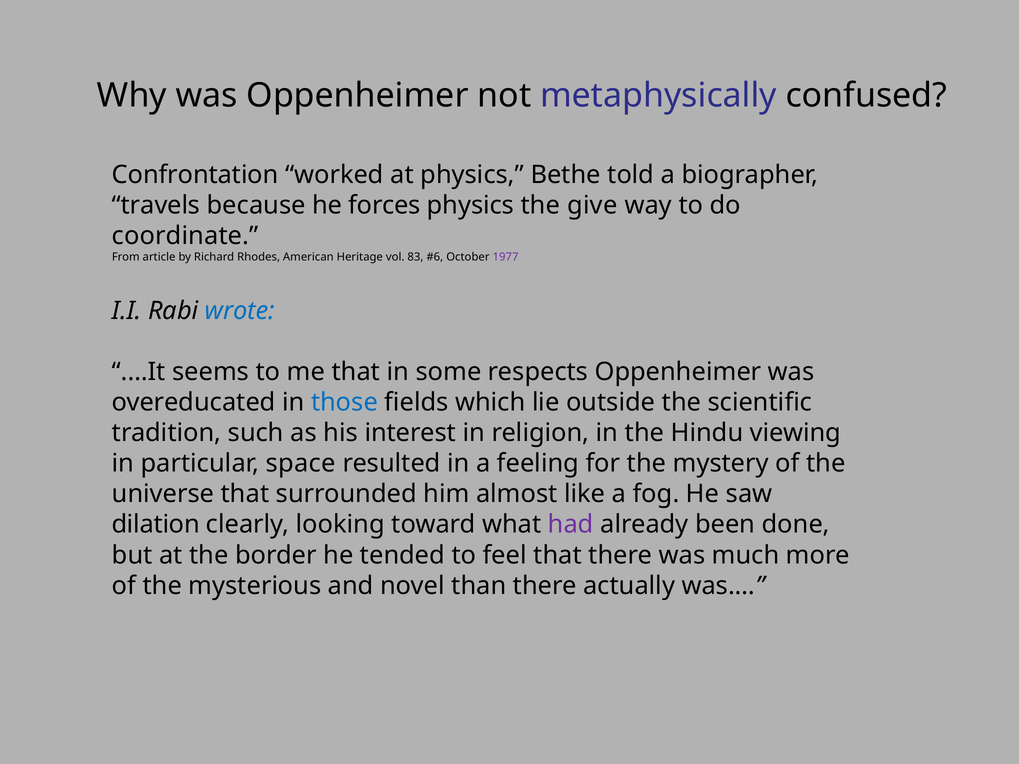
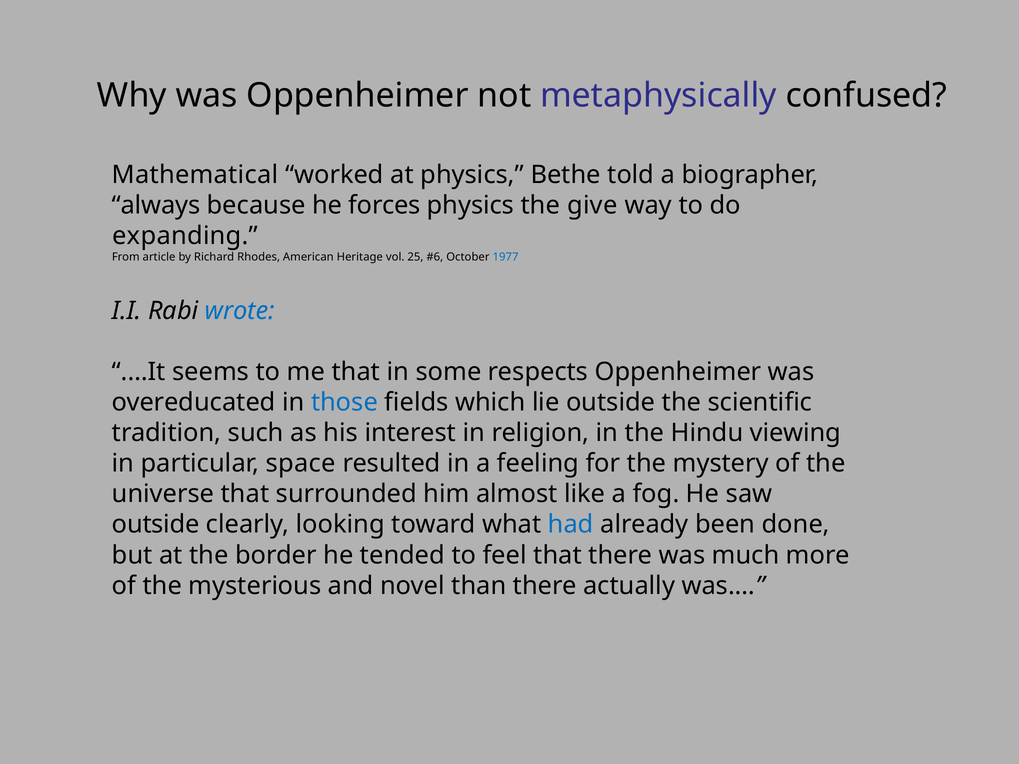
Confrontation: Confrontation -> Mathematical (195, 175)
travels: travels -> always (156, 205)
coordinate: coordinate -> expanding (185, 236)
83: 83 -> 25 (415, 257)
1977 colour: purple -> blue (506, 257)
dilation: dilation -> outside (156, 525)
had colour: purple -> blue (571, 525)
